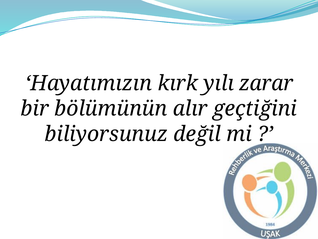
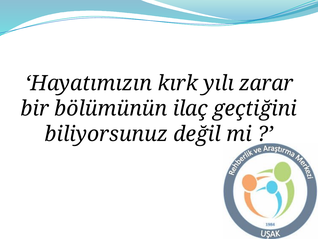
alır: alır -> ilaç (190, 109)
